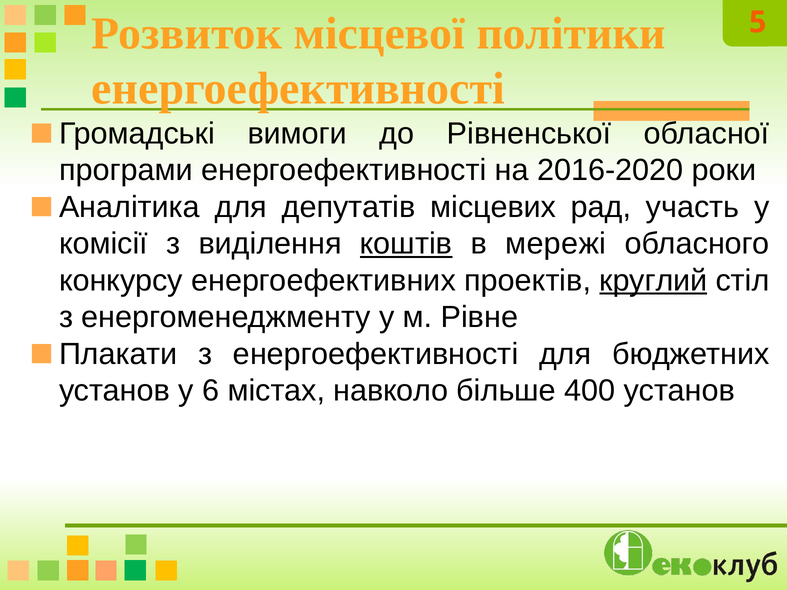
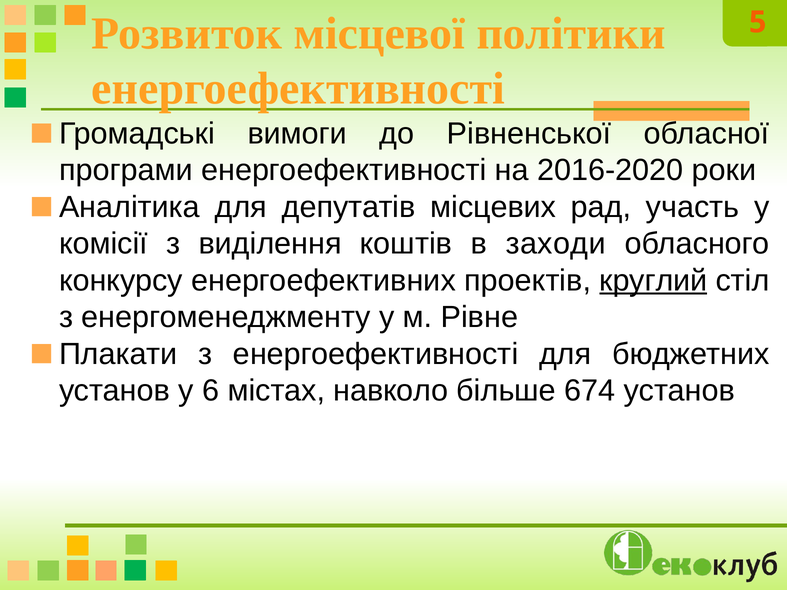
коштів underline: present -> none (406, 244)
мережі: мережі -> заходи (556, 244)
400: 400 -> 674 (590, 391)
